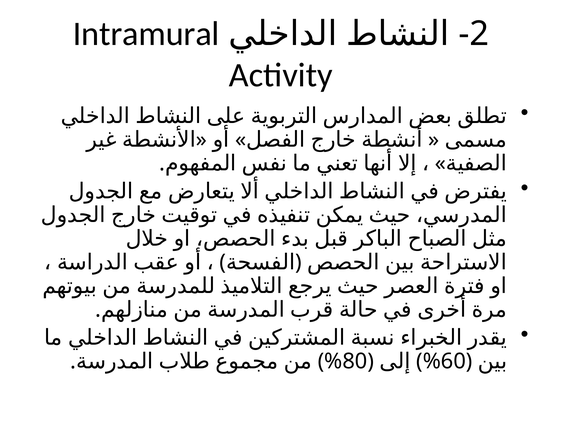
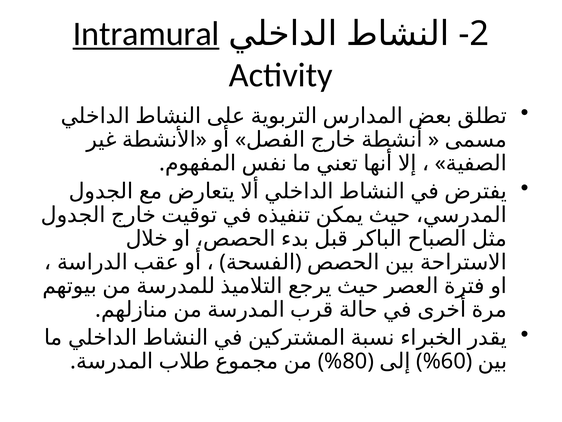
Intramural underline: none -> present (146, 34)
